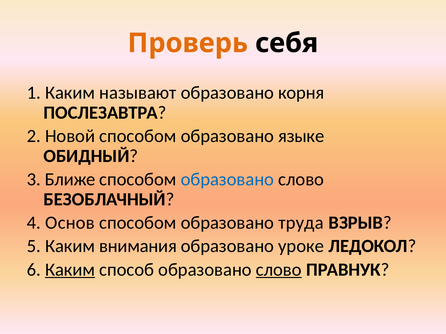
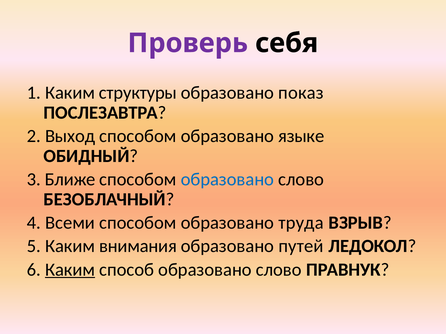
Проверь colour: orange -> purple (188, 43)
называют: называют -> структуры (138, 93)
корня: корня -> показ (301, 93)
Новой: Новой -> Выход (70, 136)
Основ: Основ -> Всеми (70, 223)
уроке: уроке -> путей (301, 247)
слово underline: present -> none (279, 270)
